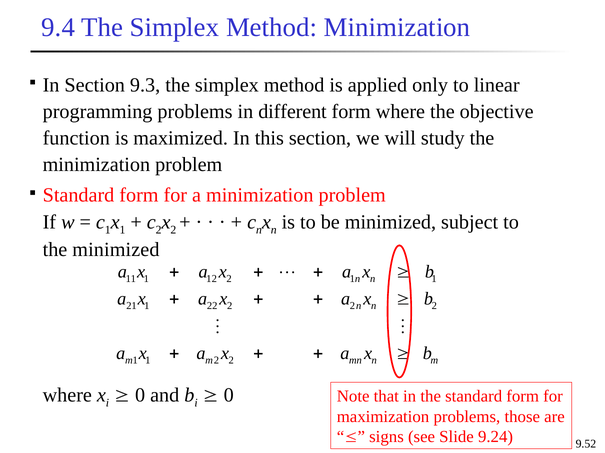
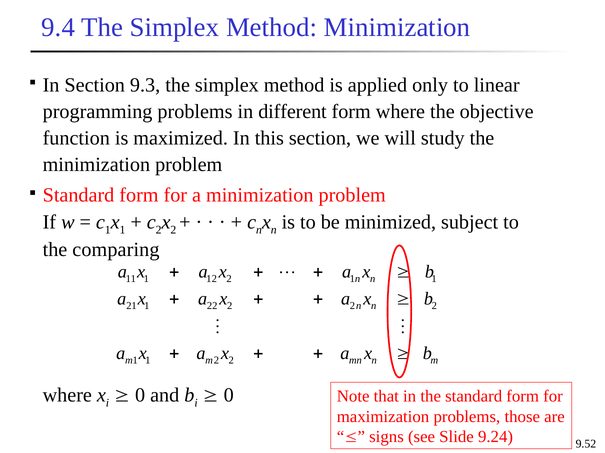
the minimized: minimized -> comparing (116, 250)
